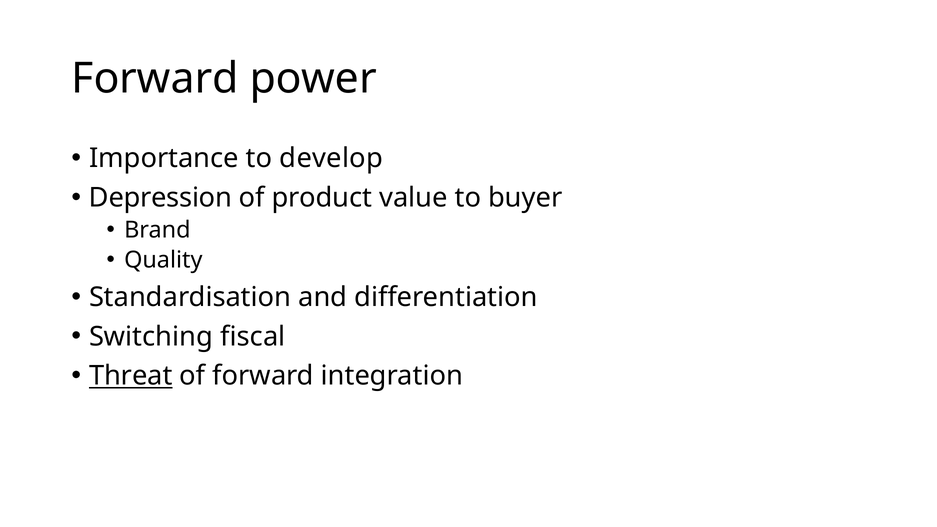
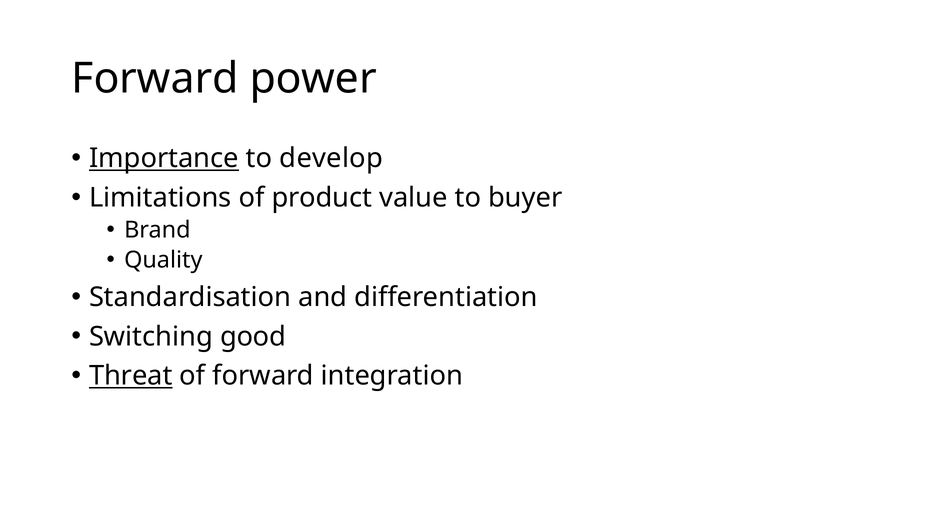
Importance underline: none -> present (164, 158)
Depression: Depression -> Limitations (160, 198)
fiscal: fiscal -> good (253, 337)
